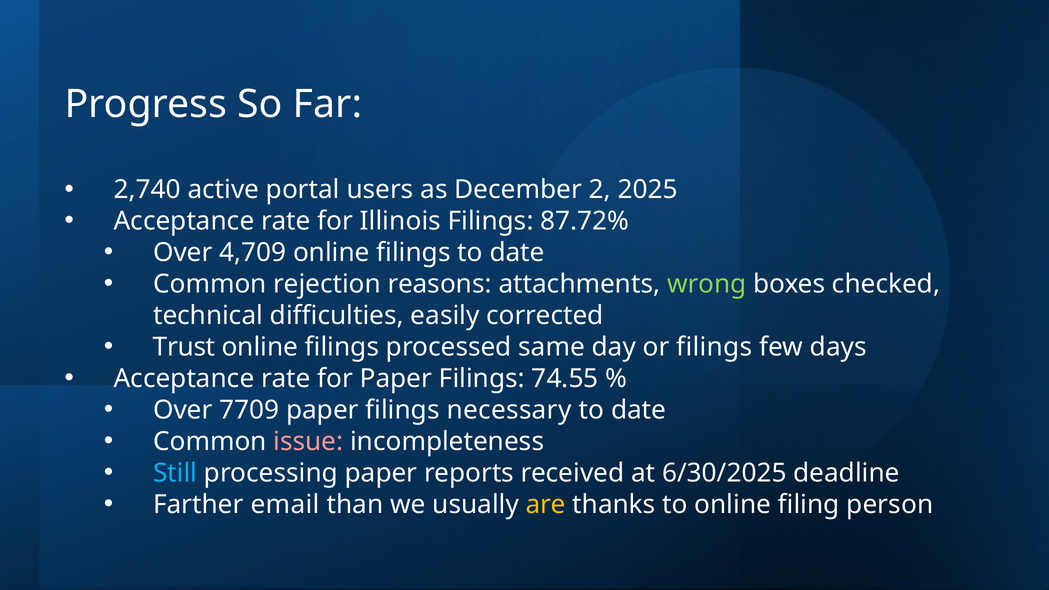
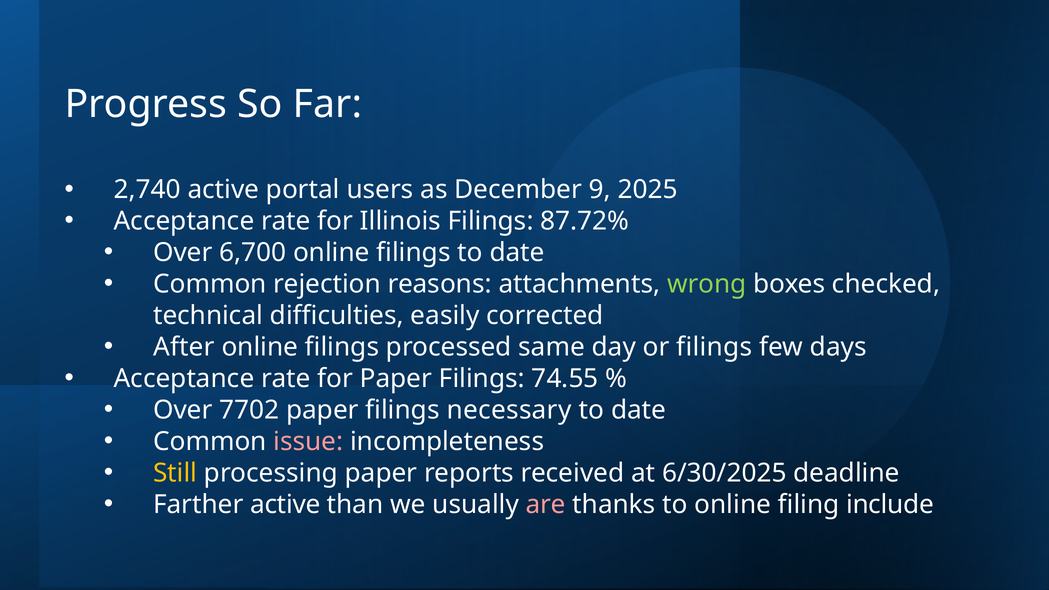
2: 2 -> 9 (600, 190)
4,709: 4,709 -> 6,700 (253, 253)
Trust: Trust -> After (184, 347)
7709: 7709 -> 7702 (249, 410)
Still colour: light blue -> yellow (175, 473)
Farther email: email -> active (285, 505)
are colour: yellow -> pink (546, 505)
person: person -> include (890, 505)
